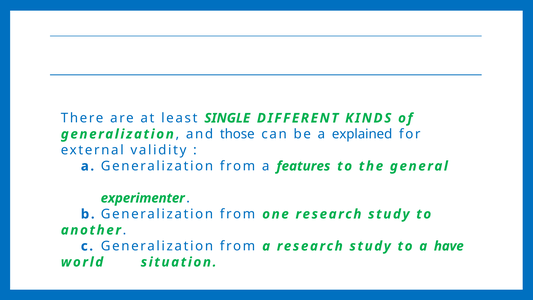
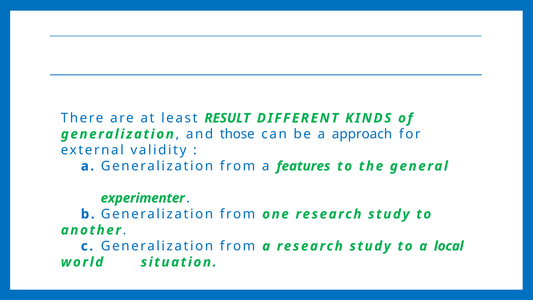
SINGLE: SINGLE -> RESULT (227, 118)
explained: explained -> approach (362, 134)
have: have -> local (449, 246)
